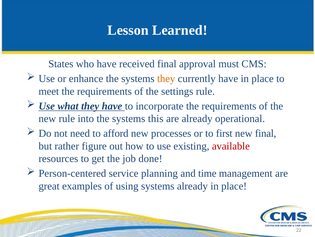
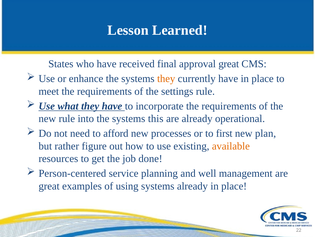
approval must: must -> great (229, 64)
new final: final -> plan (266, 133)
available colour: red -> orange (231, 146)
time: time -> well (207, 173)
